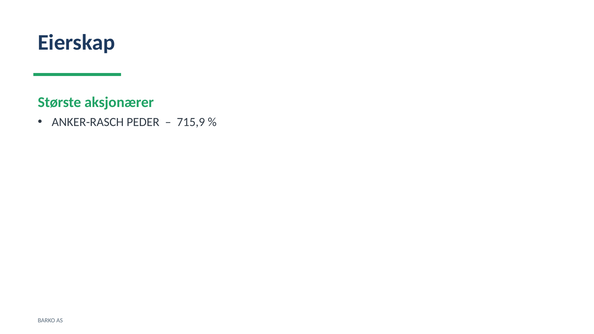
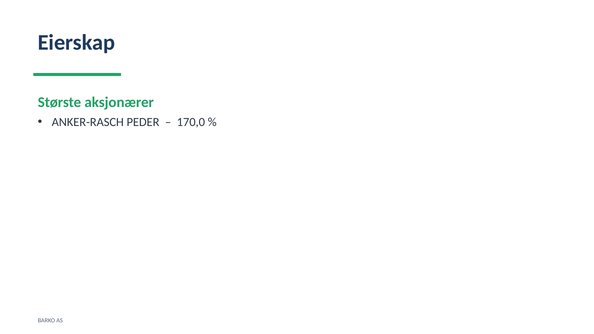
715,9: 715,9 -> 170,0 (191, 122)
